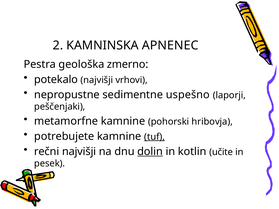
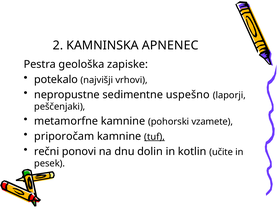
zmerno: zmerno -> zapiske (128, 64)
hribovja: hribovja -> vzamete (212, 122)
potrebujete: potrebujete -> priporočam (64, 136)
rečni najvišji: najvišji -> ponovi (79, 152)
dolin underline: present -> none (150, 152)
